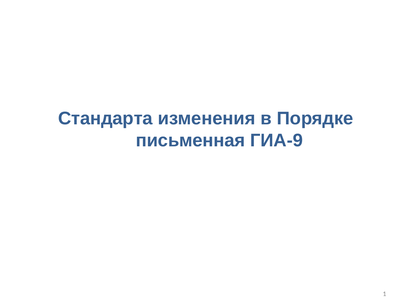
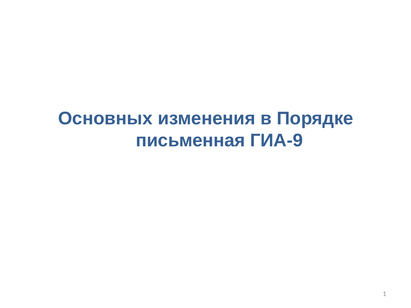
Стандарта: Стандарта -> Основных (105, 119)
